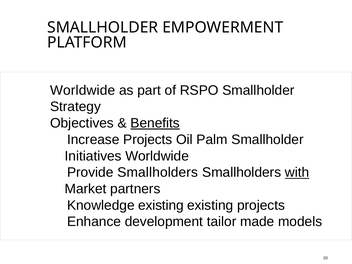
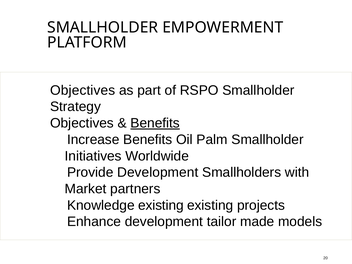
Worldwide: Worldwide -> Objectives (83, 90)
Increase Projects: Projects -> Benefits (148, 140)
Provide Smallholders: Smallholders -> Development (158, 172)
with underline: present -> none (297, 172)
